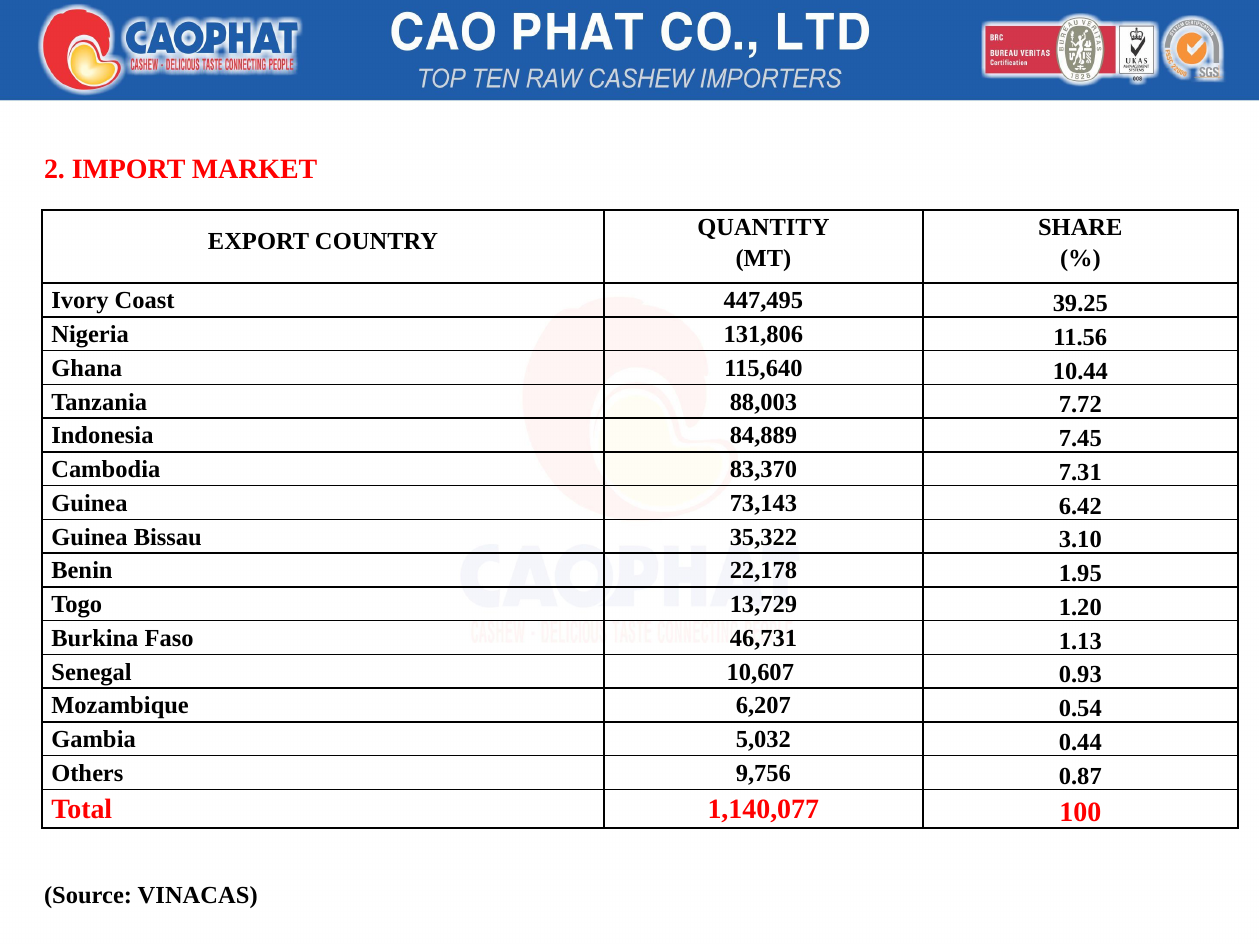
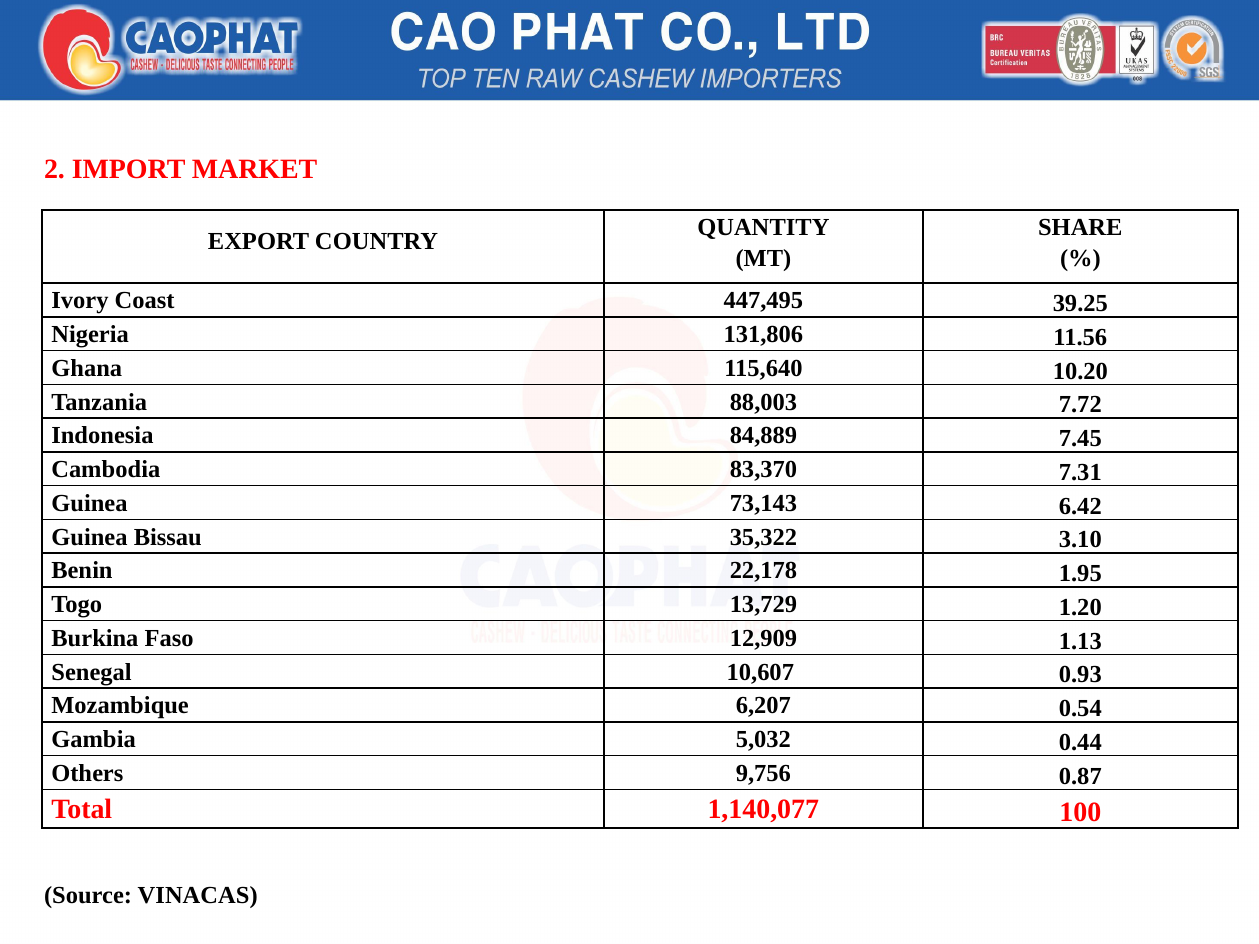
10.44: 10.44 -> 10.20 (1080, 371)
46,731: 46,731 -> 12,909 (763, 639)
